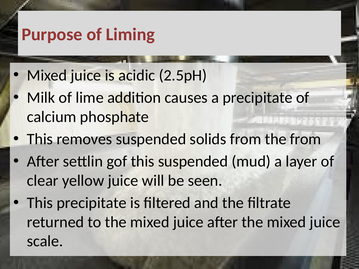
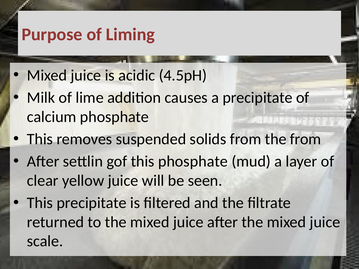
2.5pH: 2.5pH -> 4.5pH (183, 75)
this suspended: suspended -> phosphate (193, 162)
